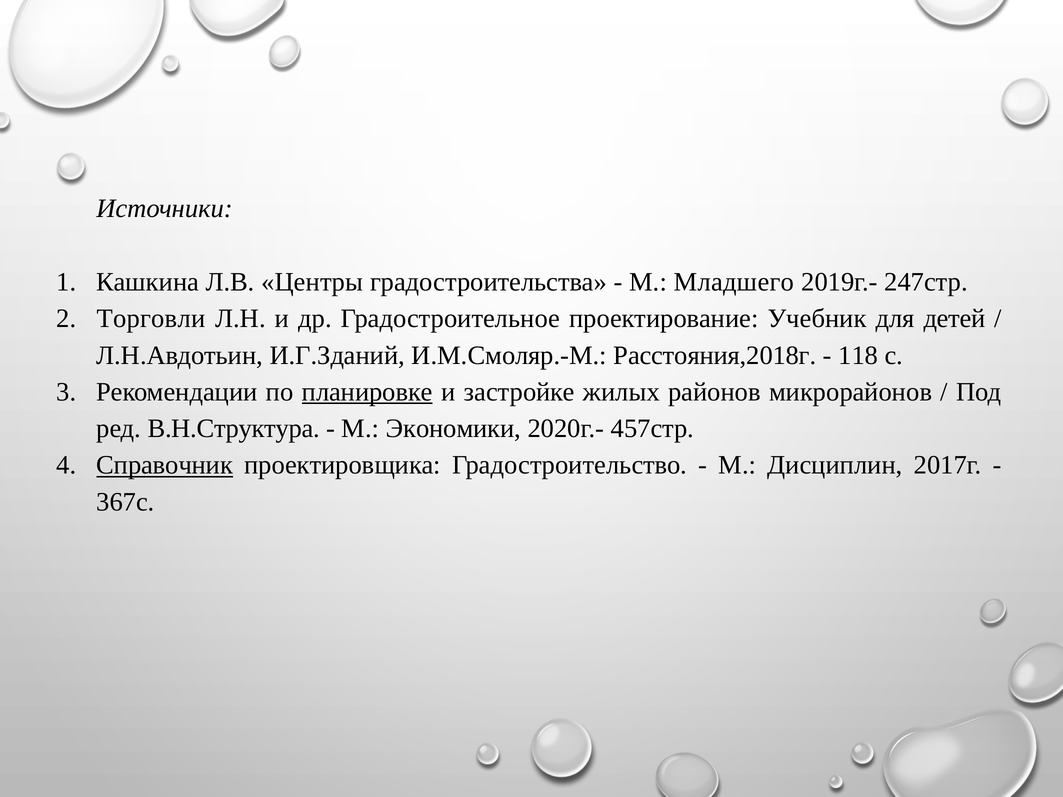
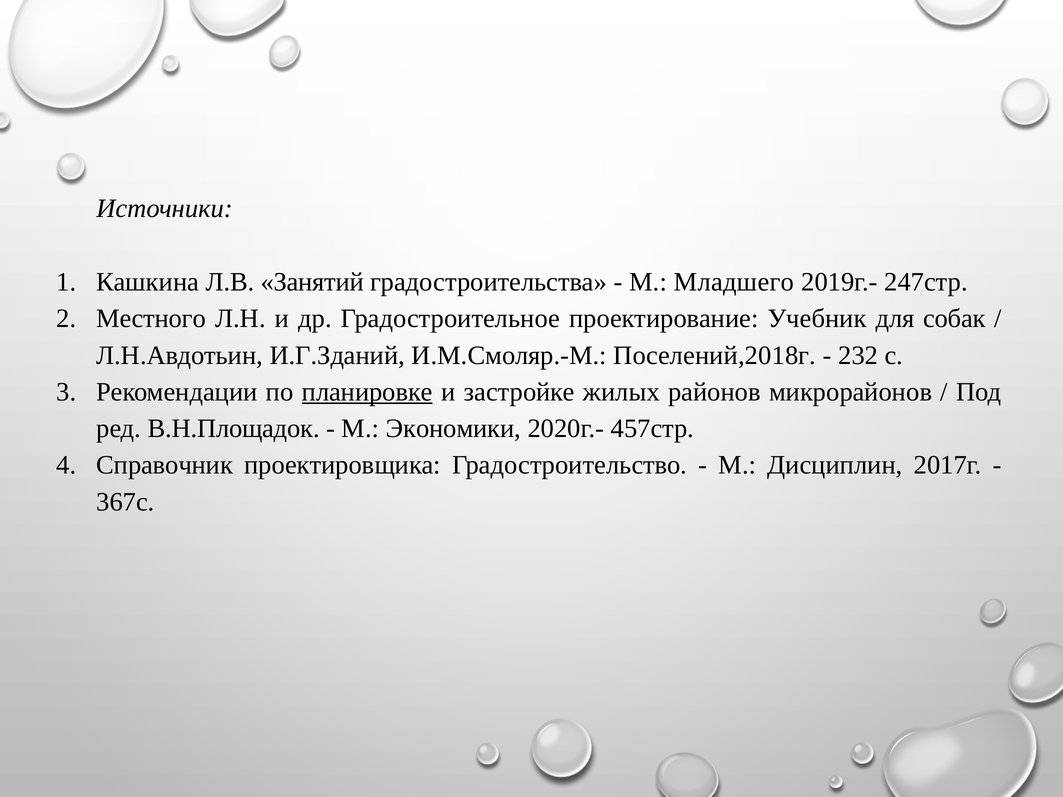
Центры: Центры -> Занятий (312, 282)
Торговли: Торговли -> Местного (151, 319)
детей: детей -> собак (954, 319)
Расстояния,2018г: Расстояния,2018г -> Поселений,2018г (715, 355)
118: 118 -> 232 (858, 355)
В.Н.Структура: В.Н.Структура -> В.Н.Площадок (234, 429)
Справочник underline: present -> none (165, 465)
